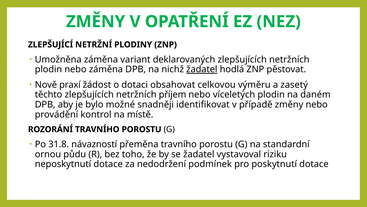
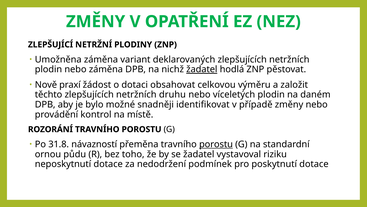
zasetý: zasetý -> založit (294, 84)
příjem: příjem -> druhu (172, 94)
porostu underline: none -> present (216, 144)
